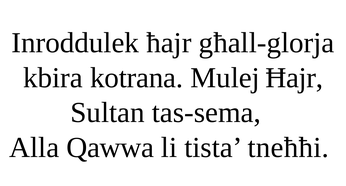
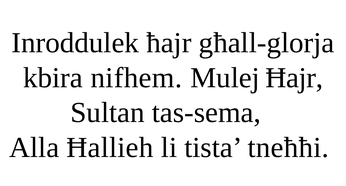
kotrana: kotrana -> nifhem (136, 78)
Qawwa: Qawwa -> Ħallieh (110, 148)
